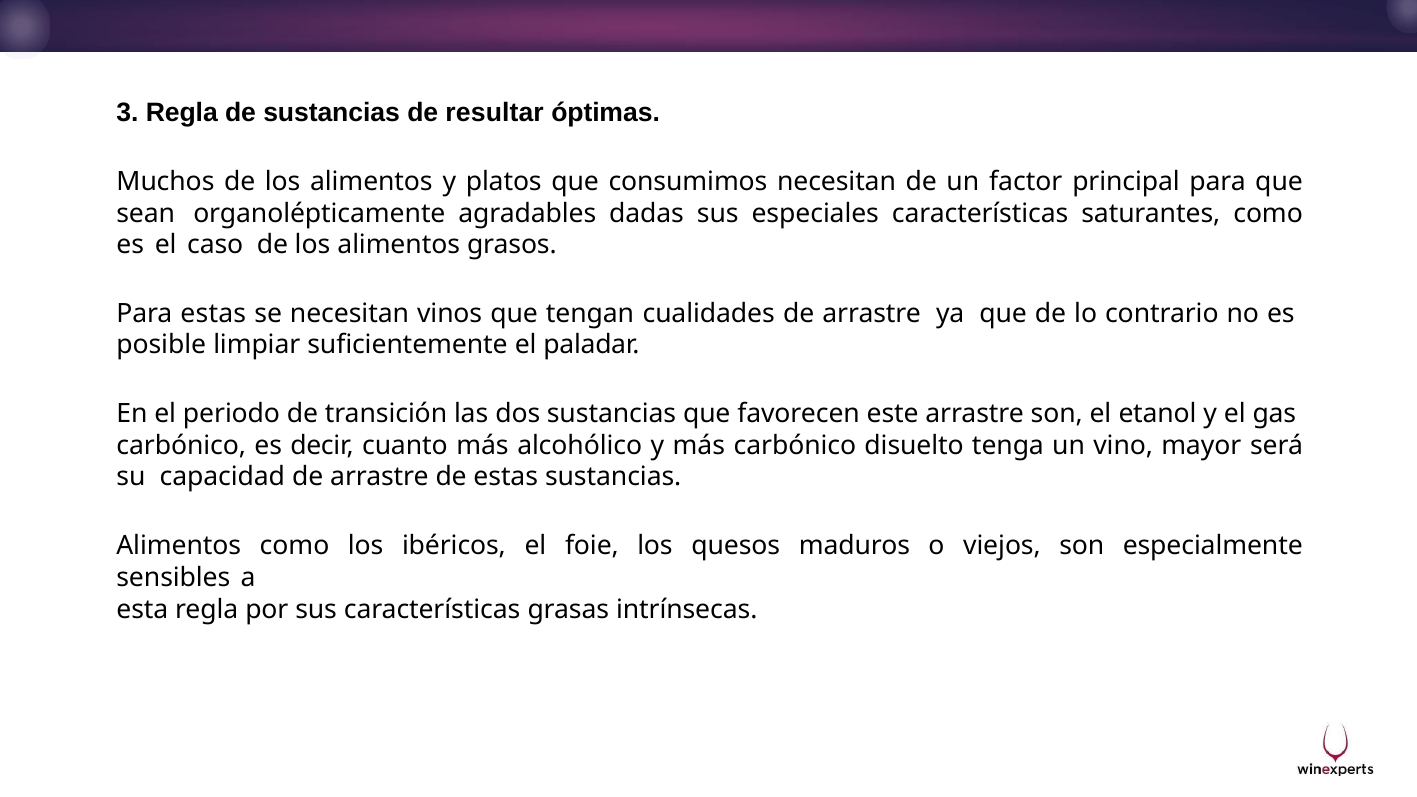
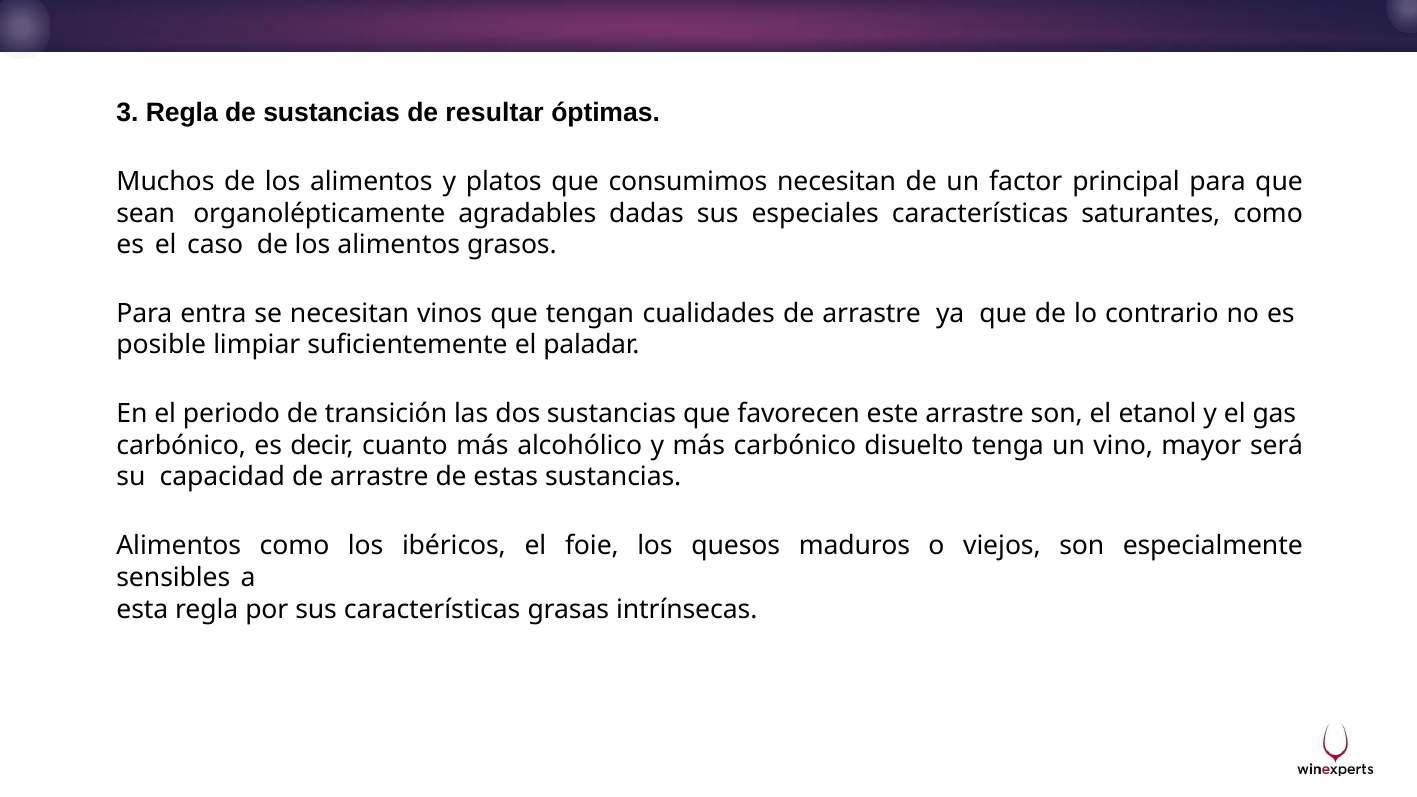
Para estas: estas -> entra (213, 313)
